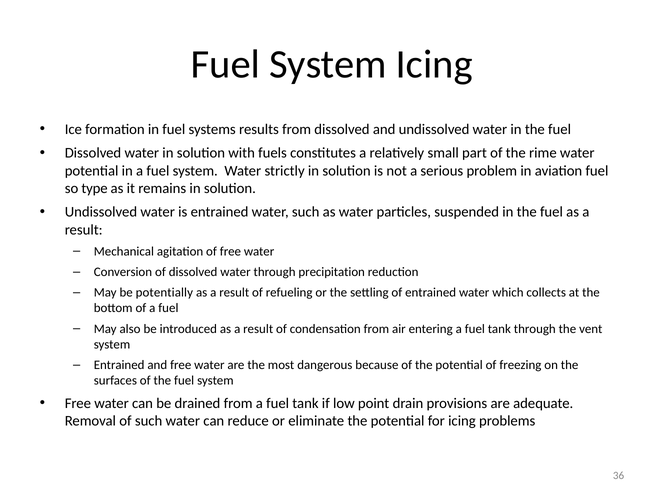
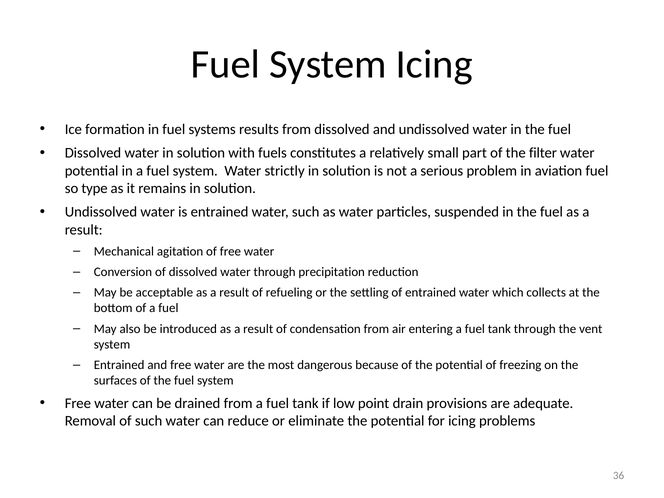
rime: rime -> filter (543, 153)
potentially: potentially -> acceptable (164, 293)
